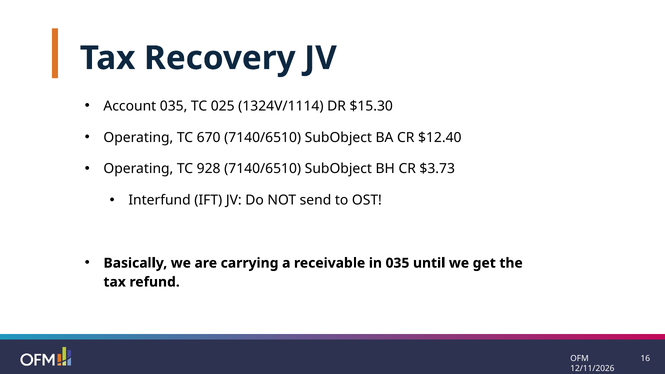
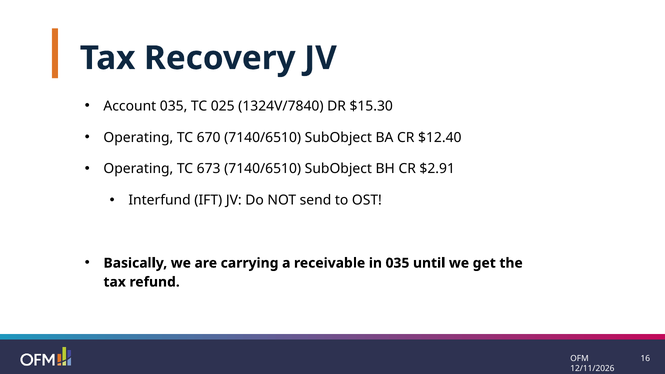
1324V/1114: 1324V/1114 -> 1324V/7840 (281, 106)
928: 928 -> 673 (209, 169)
$3.73: $3.73 -> $2.91 (437, 169)
